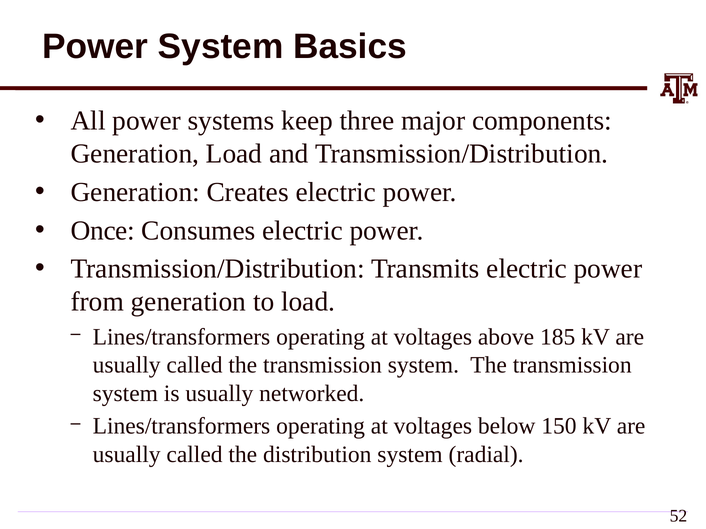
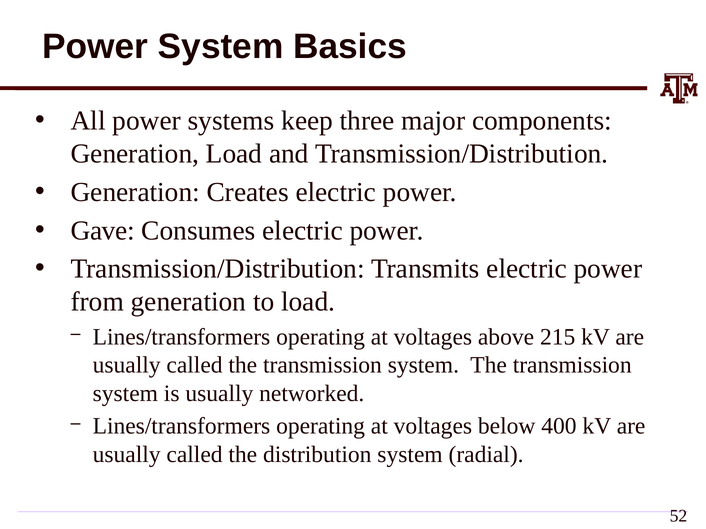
Once: Once -> Gave (103, 231)
185: 185 -> 215 (558, 337)
150: 150 -> 400 (559, 427)
